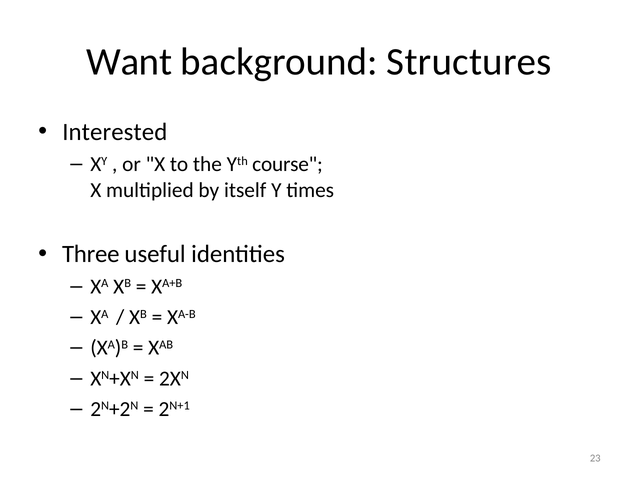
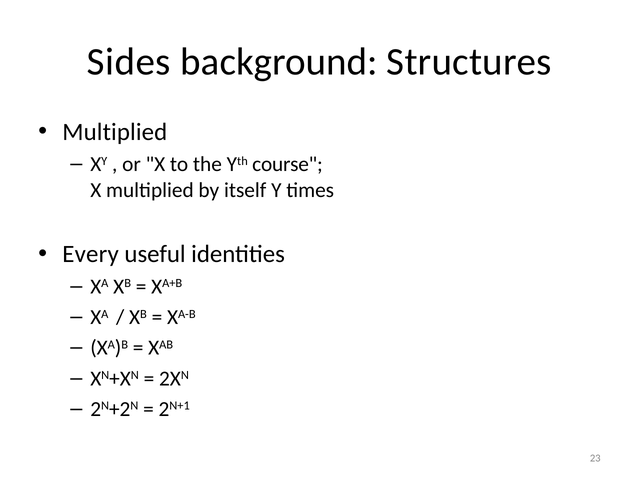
Want: Want -> Sides (129, 62)
Interested: Interested -> Multiplied (115, 132)
Three: Three -> Every (91, 254)
